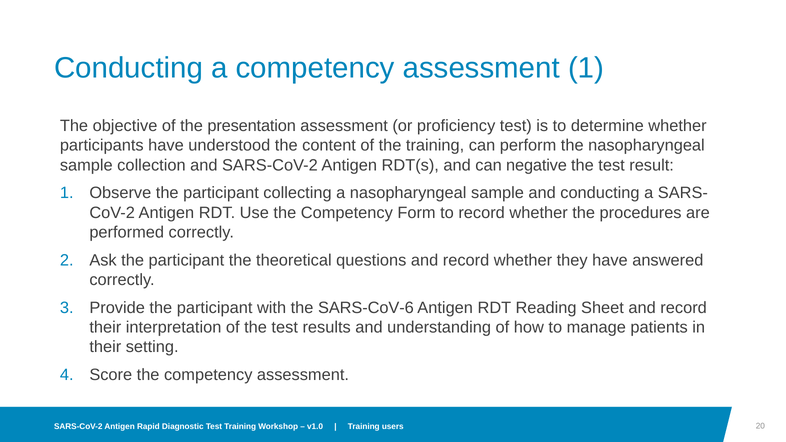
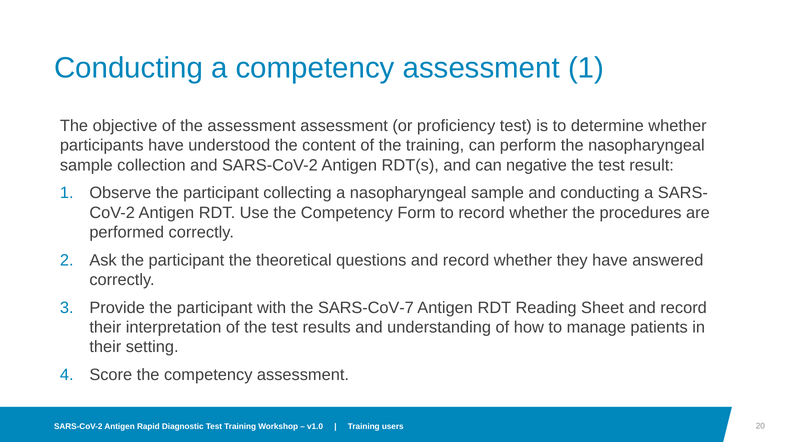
the presentation: presentation -> assessment (252, 126)
SARS-CoV-6: SARS-CoV-6 -> SARS-CoV-7 (366, 308)
